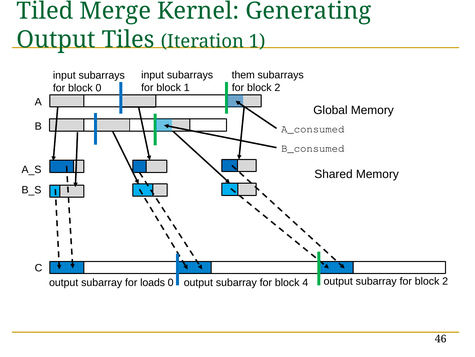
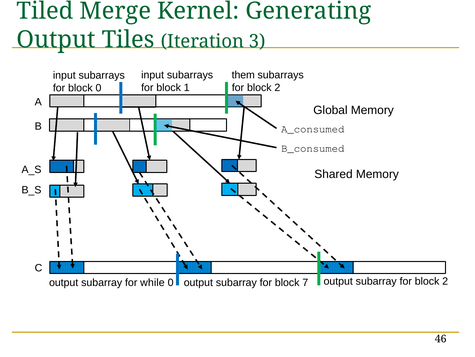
Iteration 1: 1 -> 3 (257, 41)
loads: loads -> while (152, 282)
4: 4 -> 7 (305, 282)
